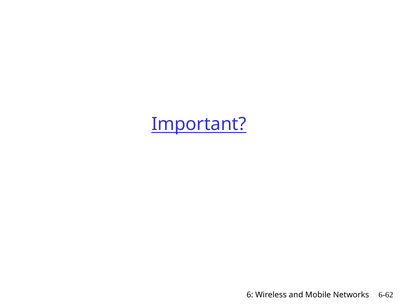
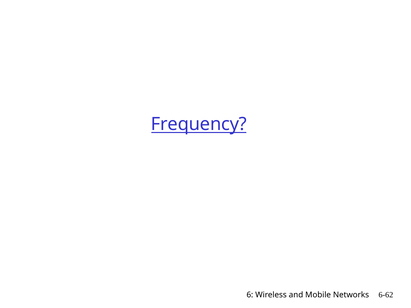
Important: Important -> Frequency (199, 124)
